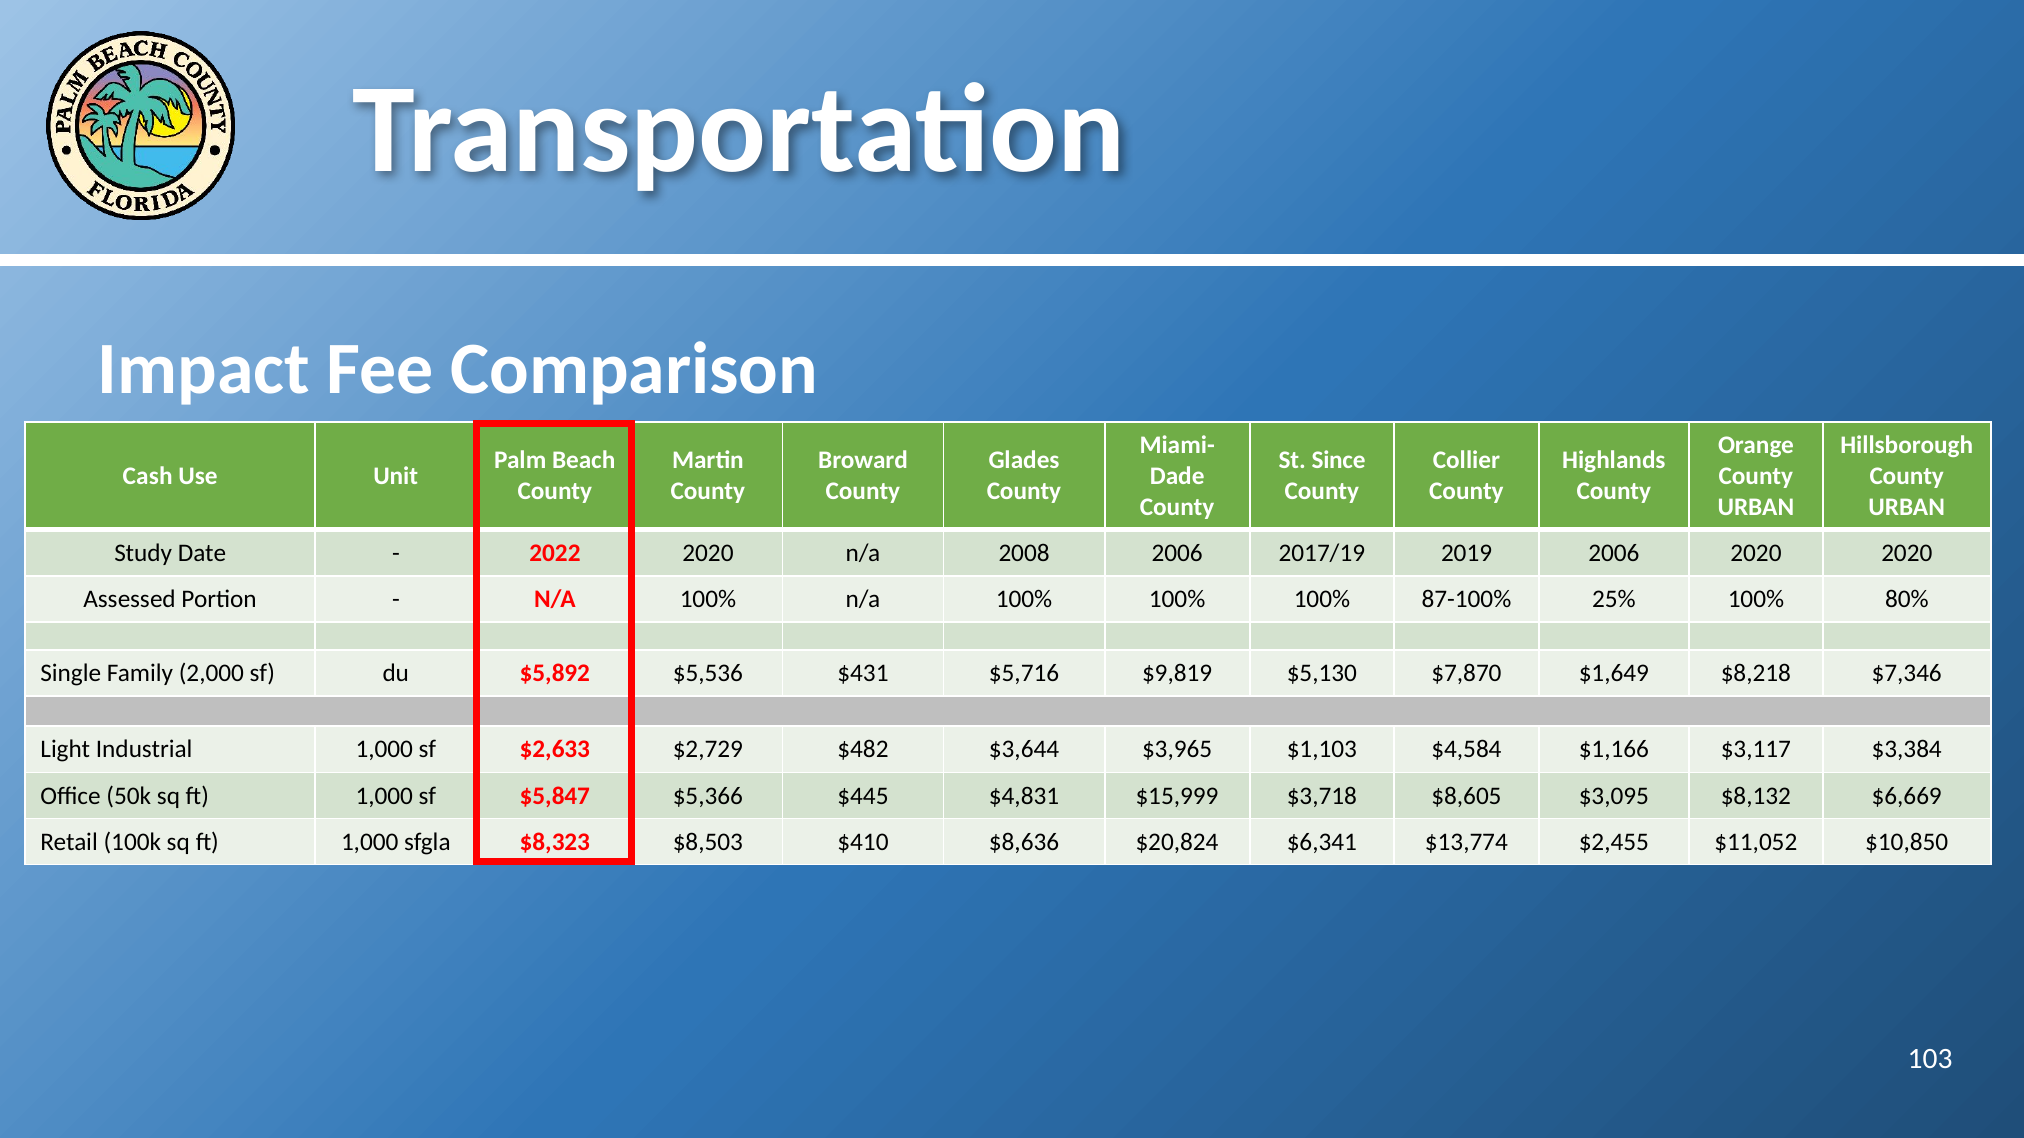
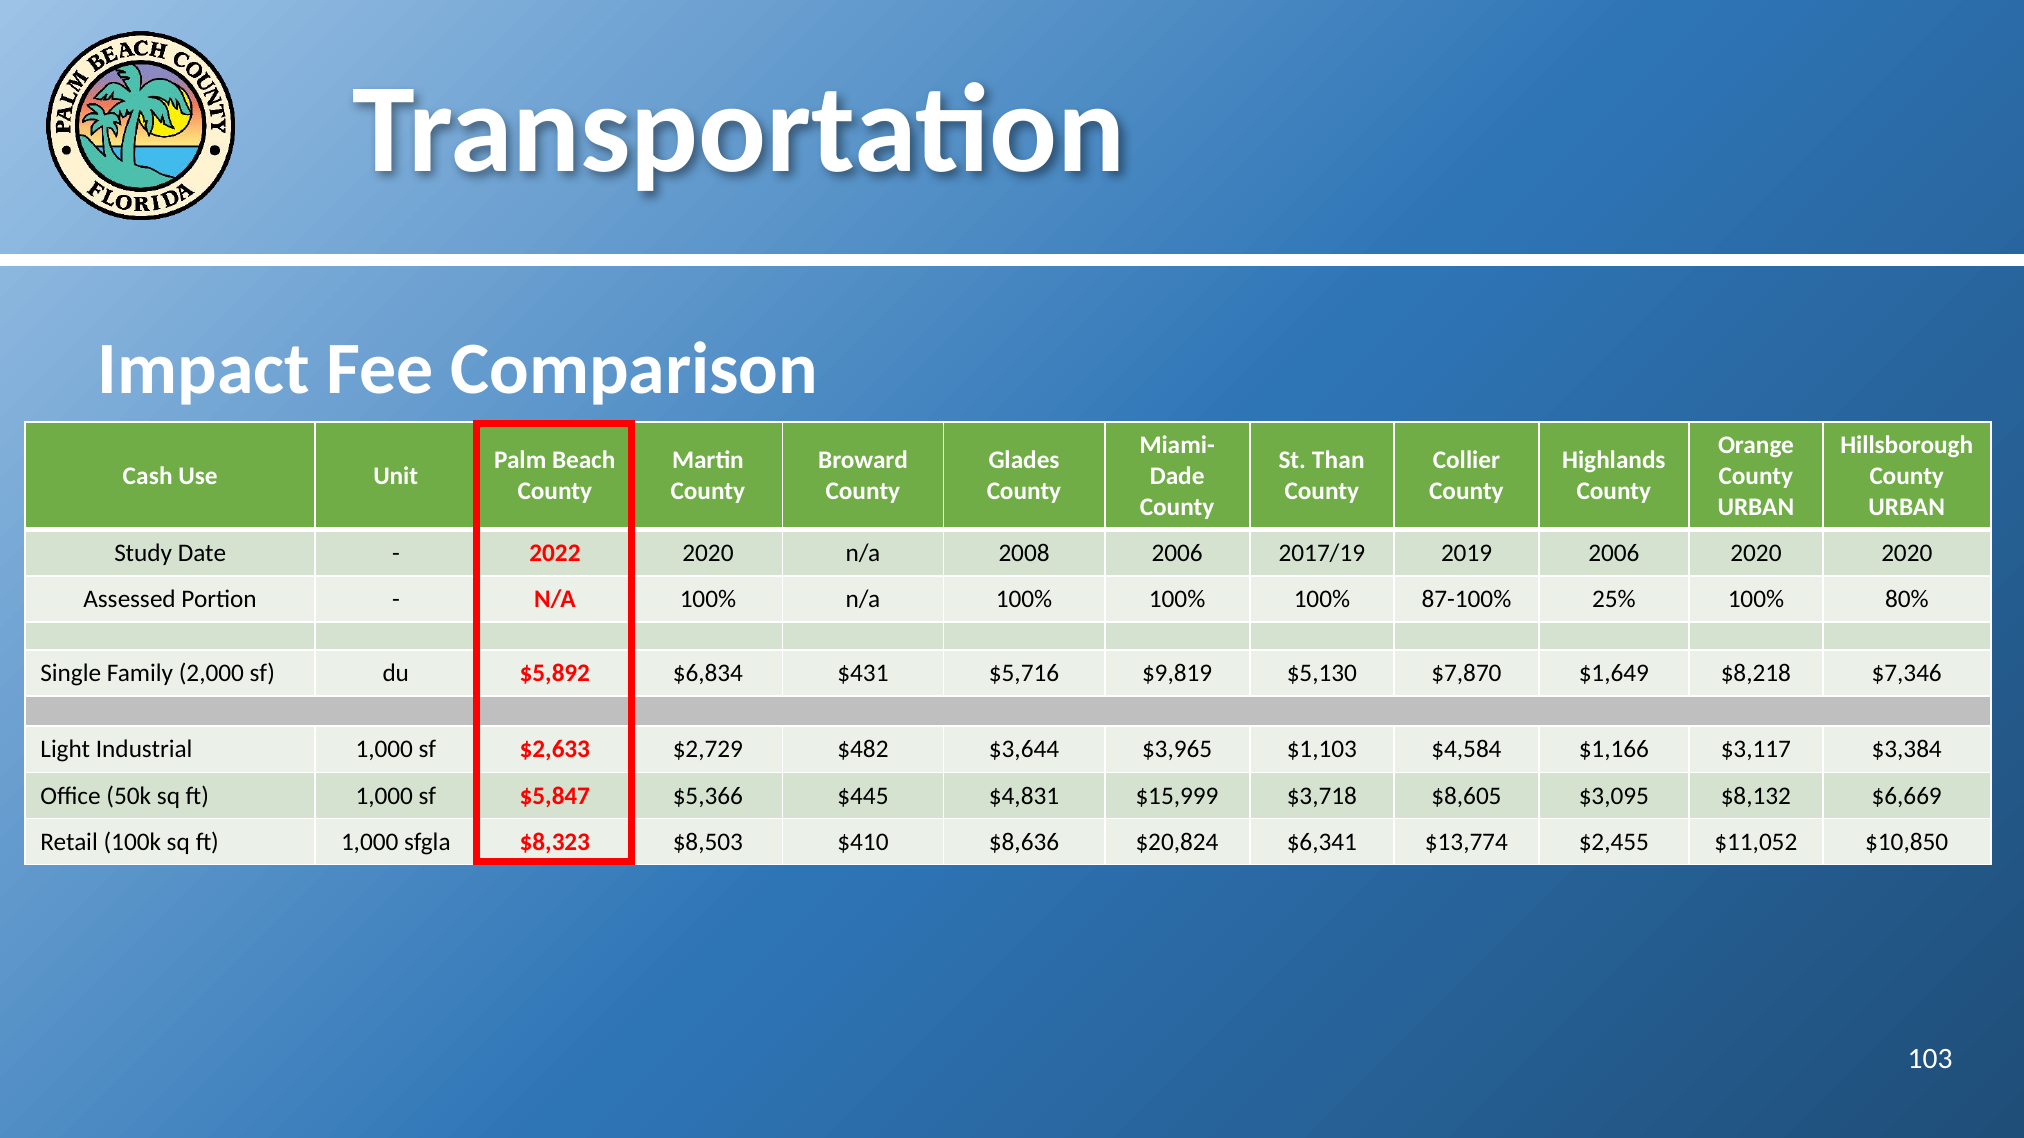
Since: Since -> Than (1338, 461)
$5,536: $5,536 -> $6,834 (708, 673)
